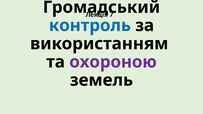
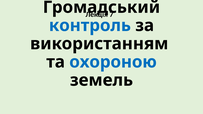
охороною colour: purple -> blue (113, 62)
